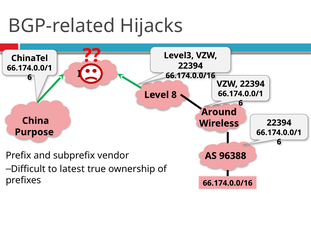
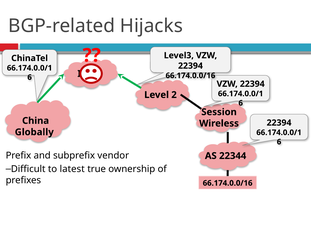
8: 8 -> 2 (174, 95)
Around: Around -> Session (219, 112)
Purpose: Purpose -> Globally (34, 132)
96388: 96388 -> 22344 (233, 156)
